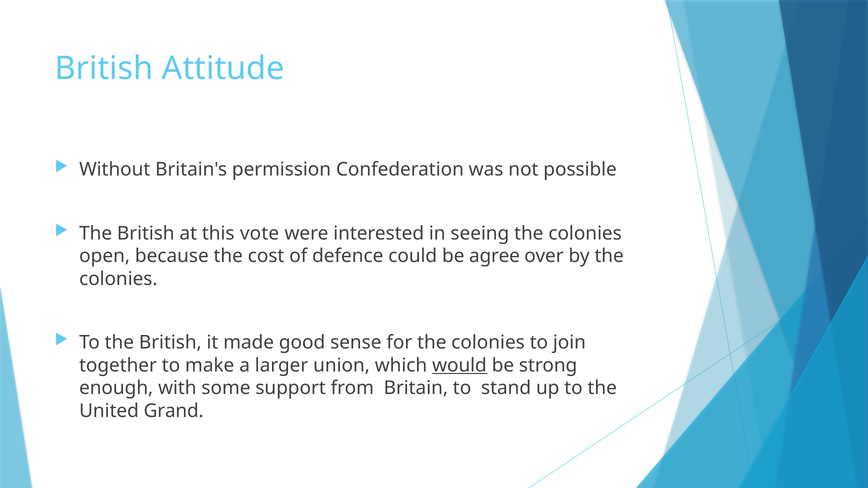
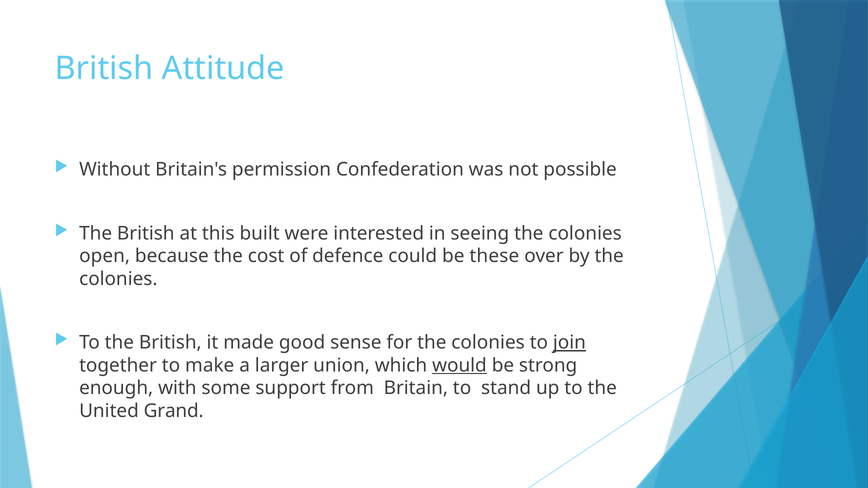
vote: vote -> built (260, 233)
agree: agree -> these (494, 256)
join underline: none -> present (569, 343)
